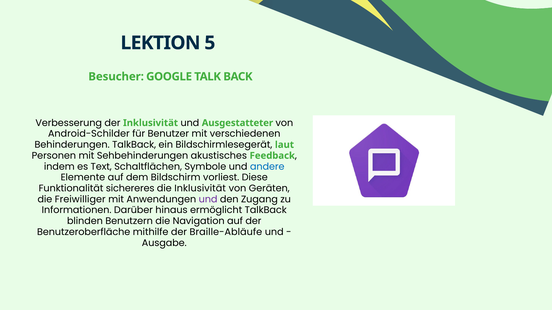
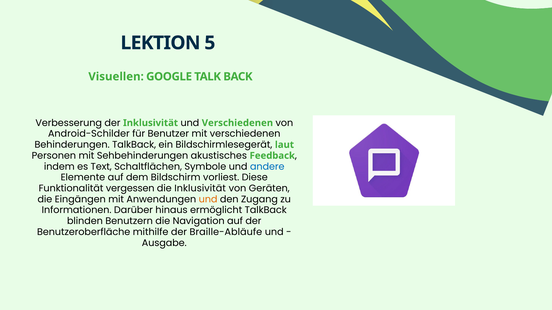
Besucher: Besucher -> Visuellen (116, 77)
und Ausgestatteter: Ausgestatteter -> Verschiedenen (237, 123)
sichereres: sichereres -> vergessen (130, 189)
Freiwilliger: Freiwilliger -> Eingängen (80, 200)
und colour: purple -> orange (208, 200)
